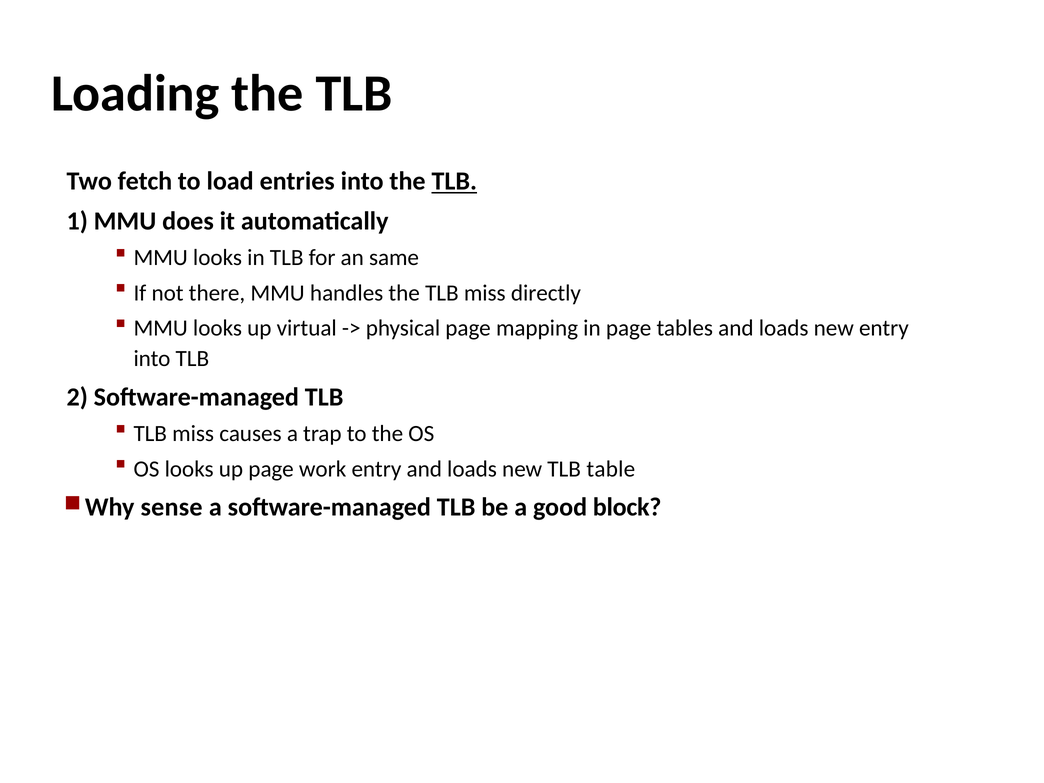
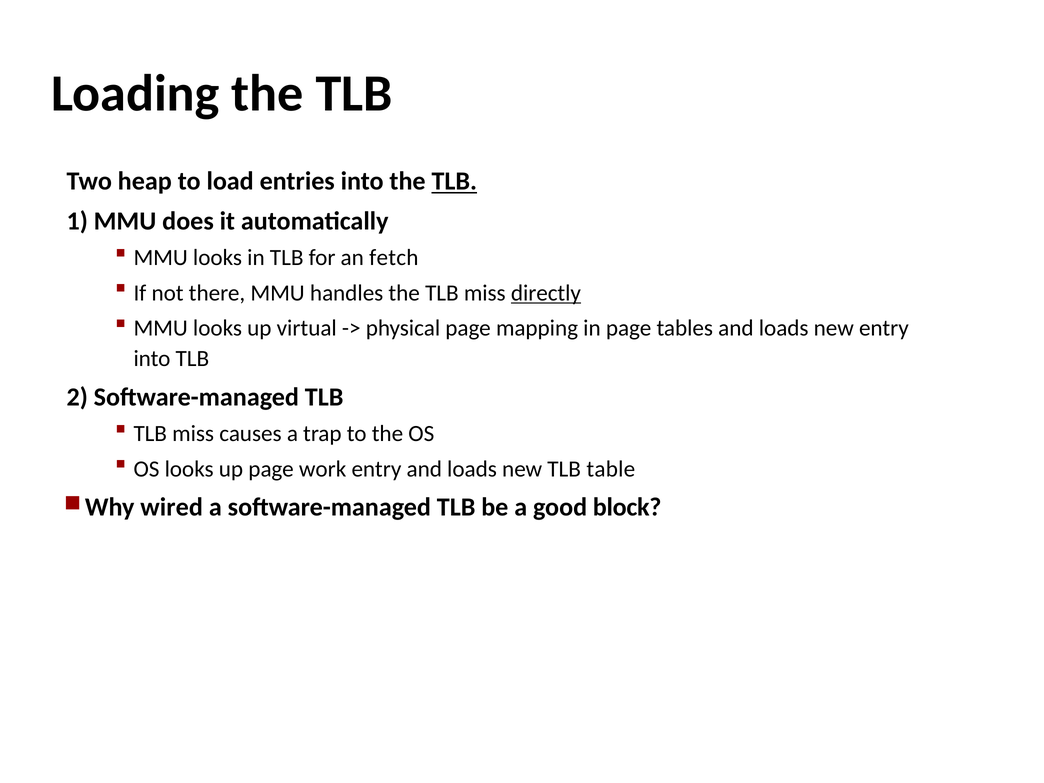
fetch: fetch -> heap (145, 181)
same: same -> fetch (394, 258)
directly underline: none -> present (546, 293)
sense: sense -> wired (172, 507)
